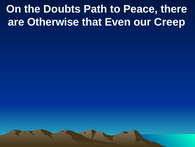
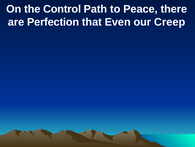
Doubts: Doubts -> Control (62, 9)
Otherwise: Otherwise -> Perfection (53, 22)
